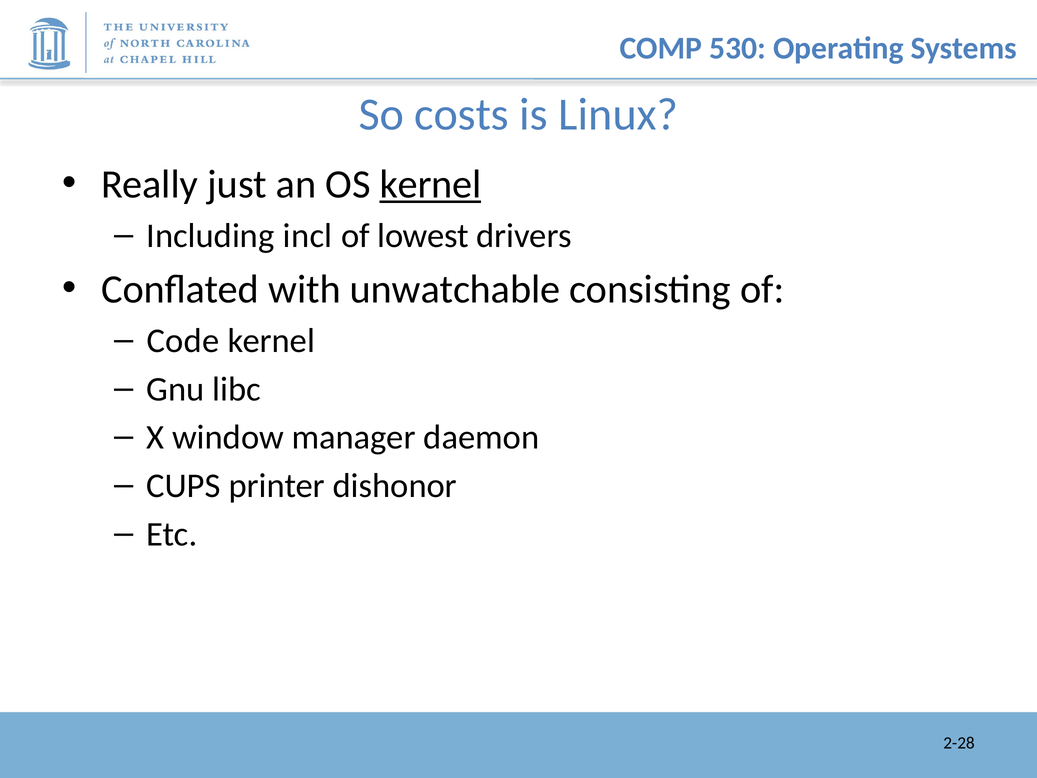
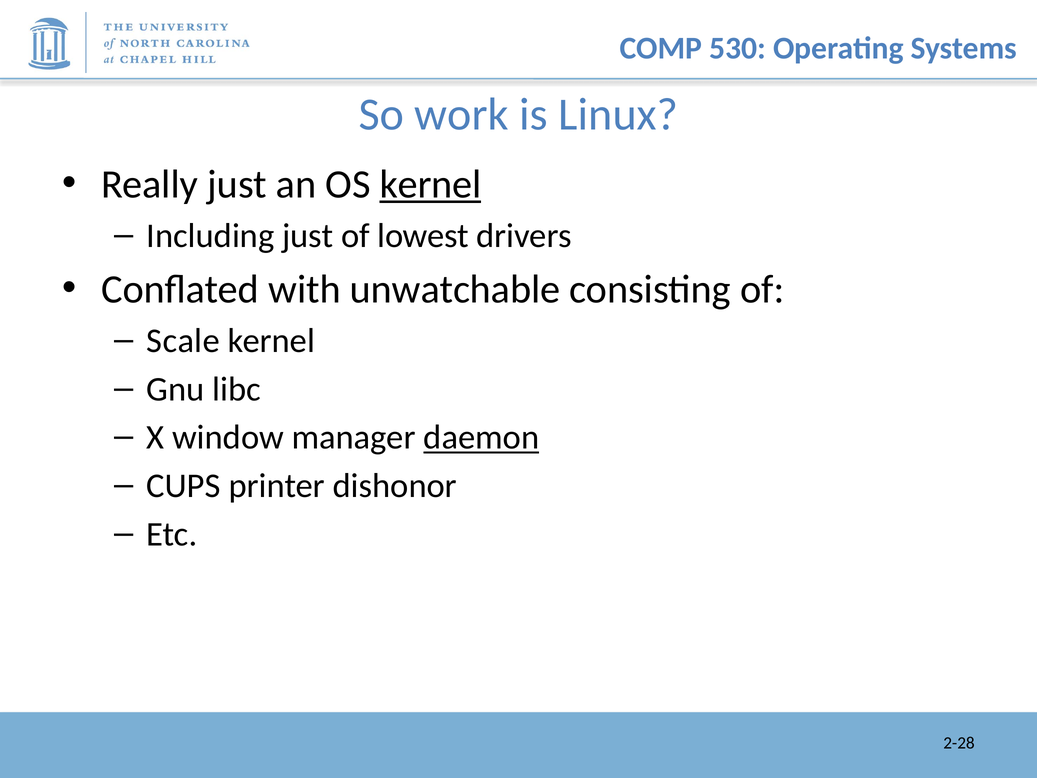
costs: costs -> work (462, 115)
Including incl: incl -> just (308, 236)
Code: Code -> Scale (183, 341)
daemon underline: none -> present (481, 437)
